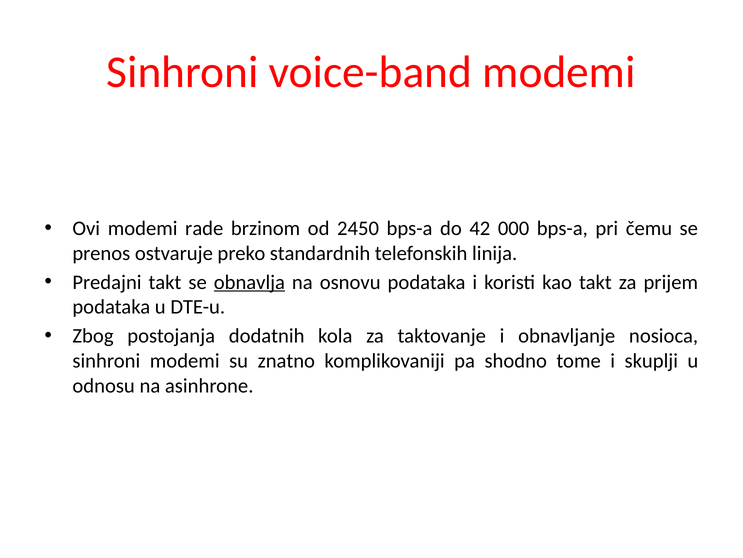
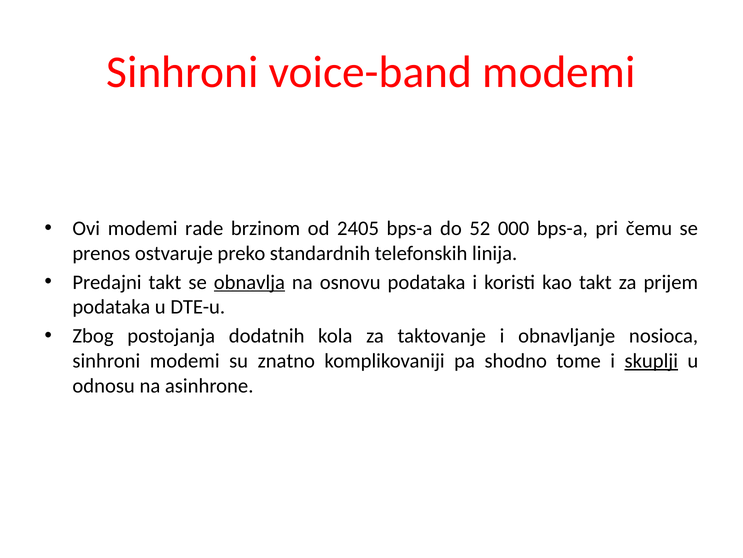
2450: 2450 -> 2405 (358, 228)
42: 42 -> 52 (480, 228)
skuplji underline: none -> present (651, 360)
